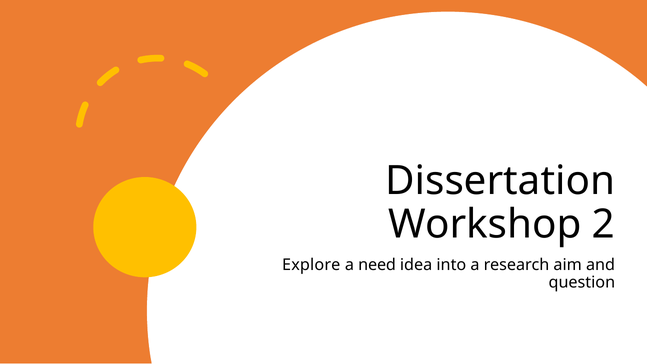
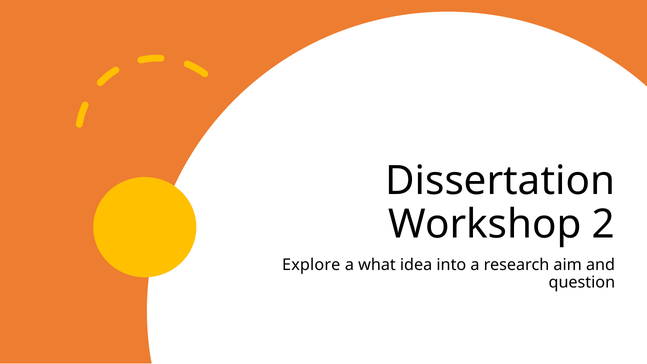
need: need -> what (377, 265)
